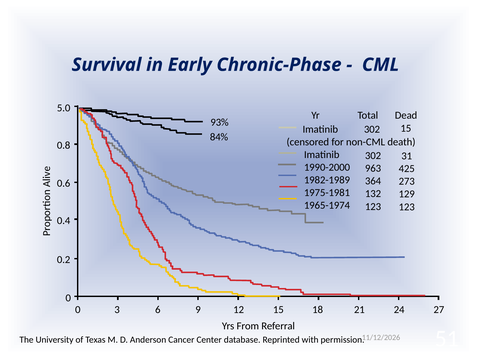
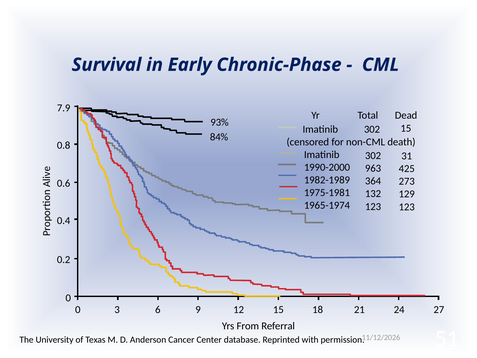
5.0: 5.0 -> 7.9 (64, 108)
